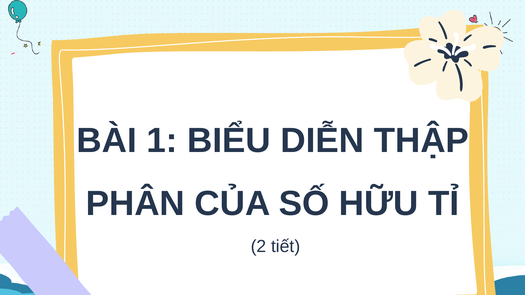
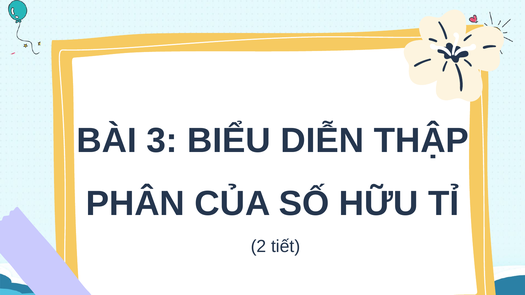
1: 1 -> 3 (162, 141)
